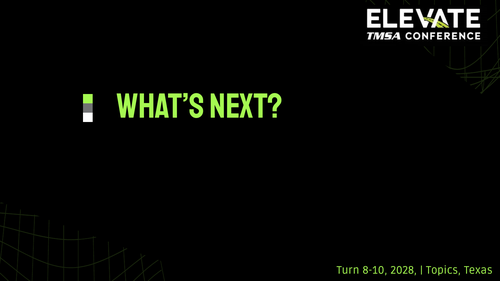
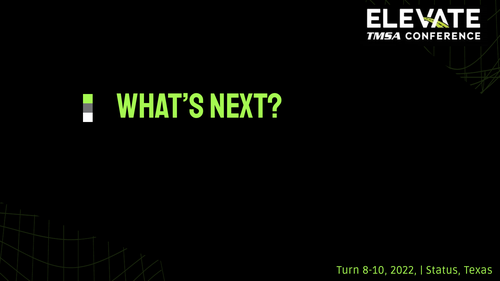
2028: 2028 -> 2022 (404, 270)
Topics: Topics -> Status (443, 270)
